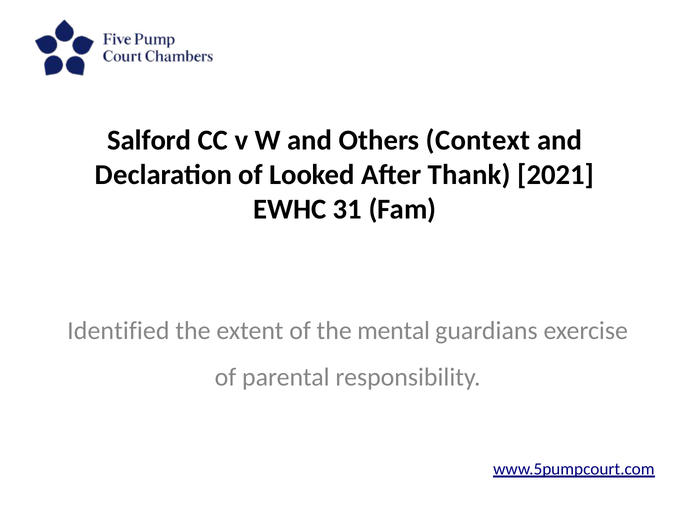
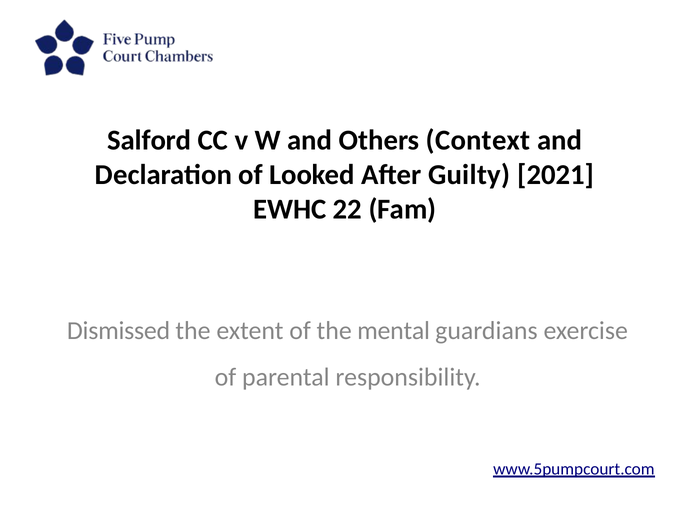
Thank: Thank -> Guilty (469, 175)
31: 31 -> 22 (347, 209)
Identified: Identified -> Dismissed (119, 331)
